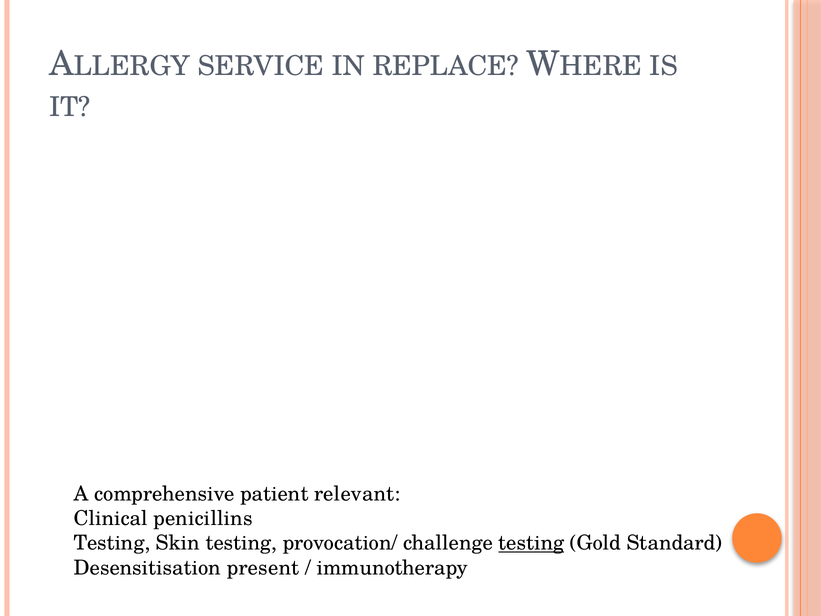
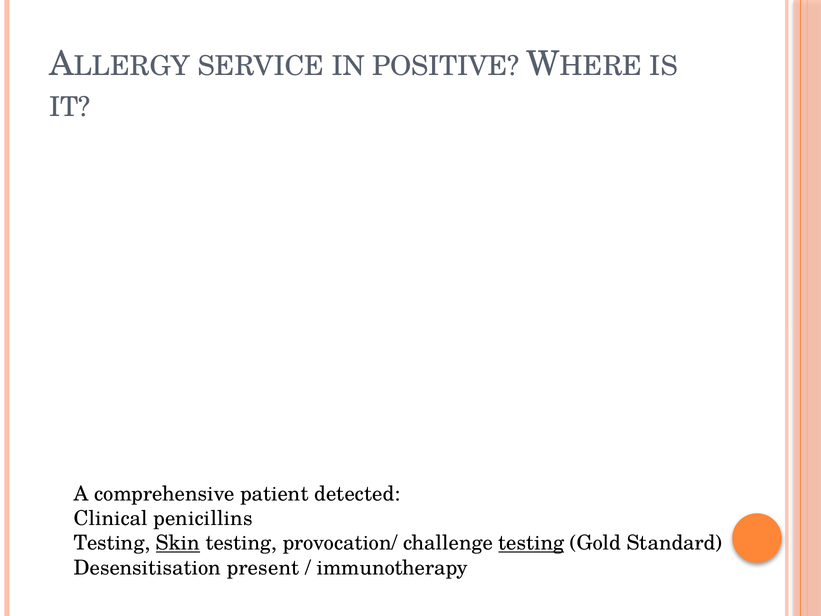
REPLACE: REPLACE -> POSITIVE (446, 66)
relevant: relevant -> detected (357, 494)
Skin underline: none -> present (178, 543)
